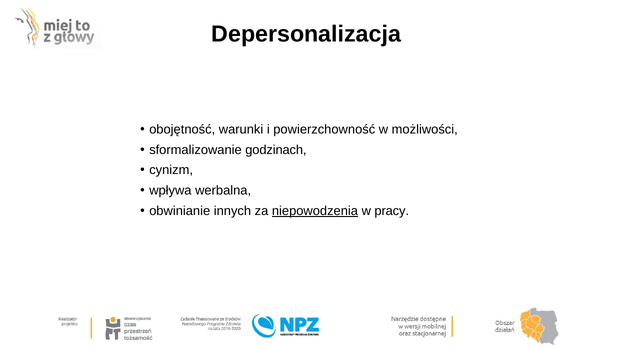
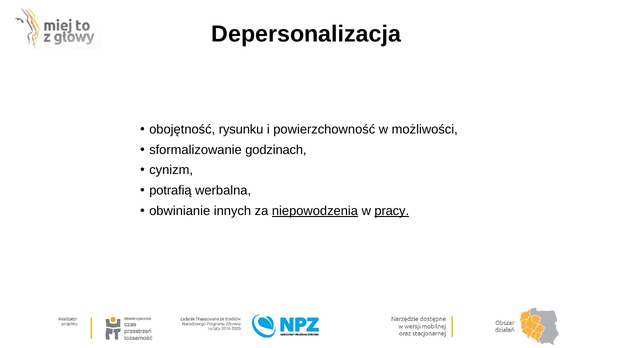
warunki: warunki -> rysunku (241, 130)
wpływa: wpływa -> potrafią (170, 191)
pracy underline: none -> present (392, 211)
